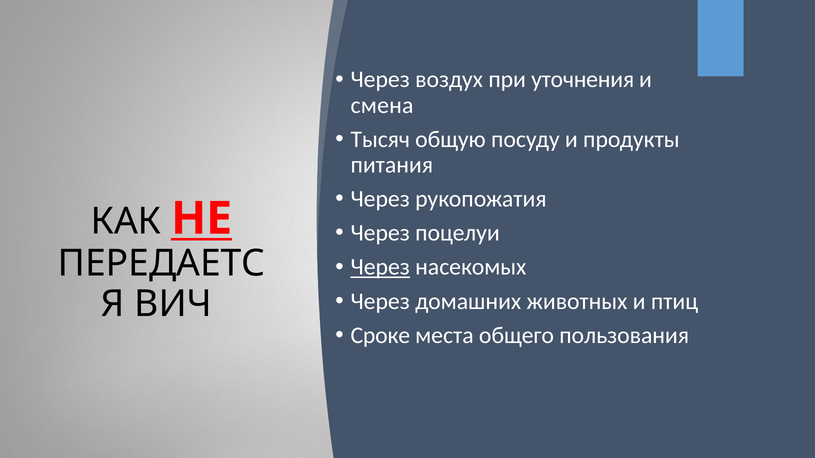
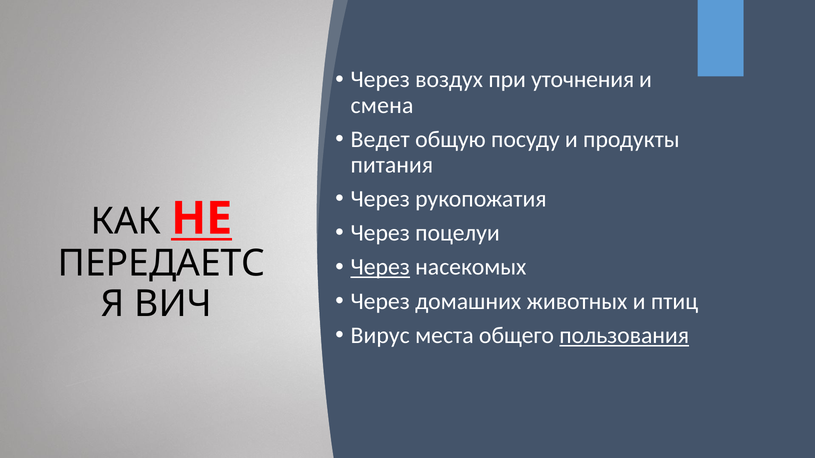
Тысяч: Тысяч -> Ведет (380, 139)
Сроке: Сроке -> Вирус (380, 336)
пользования underline: none -> present (624, 336)
